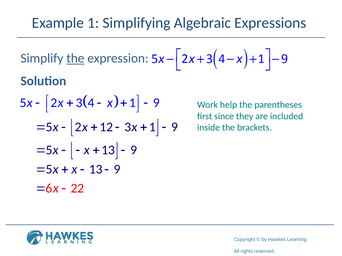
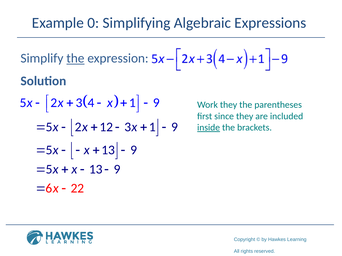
Example 1: 1 -> 0 (93, 23)
Work help: help -> they (229, 105)
inside underline: none -> present (209, 128)
